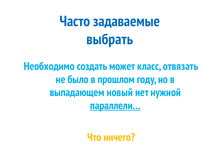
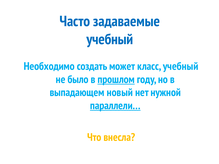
выбрать: выбрать -> учебный (110, 39)
класс отвязать: отвязать -> учебный (181, 66)
прошлом underline: none -> present (116, 80)
ничего: ничего -> внесла (119, 138)
